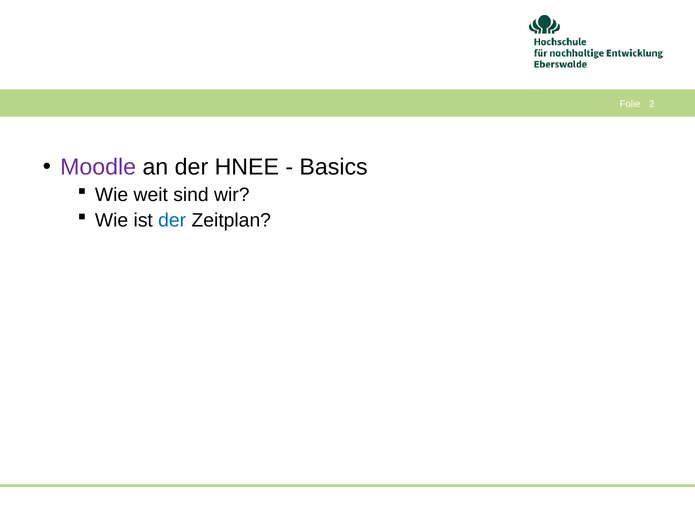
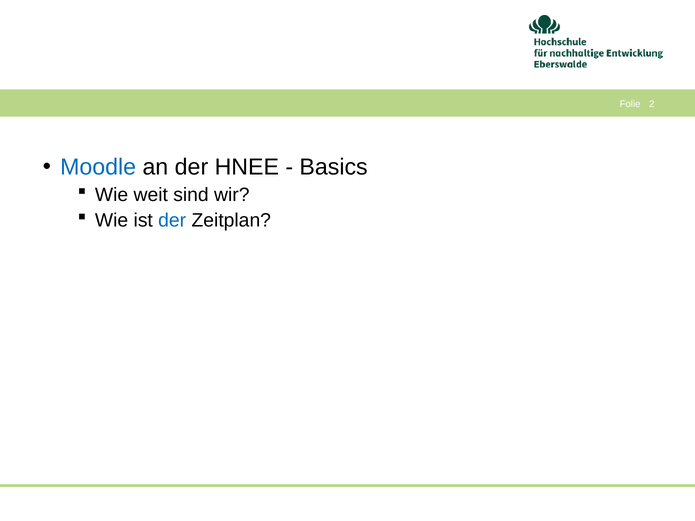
Moodle colour: purple -> blue (98, 167)
